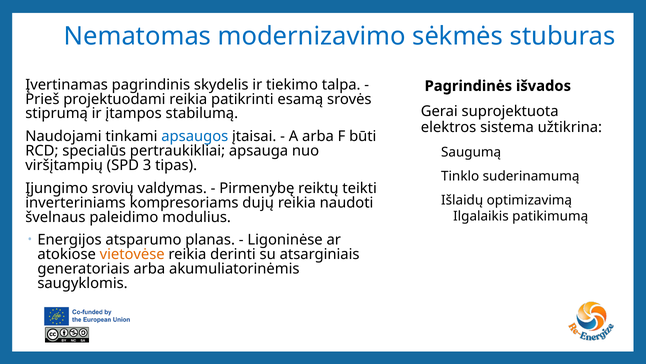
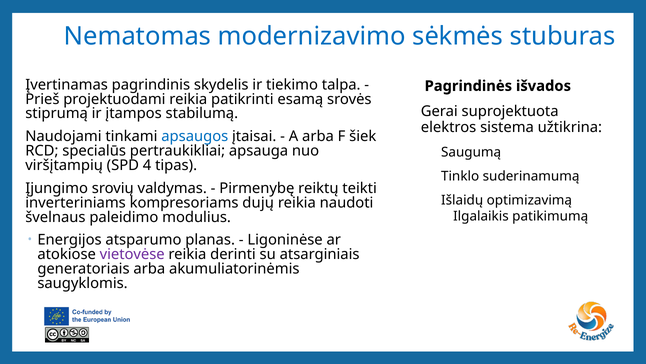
būti: būti -> šiek (363, 136)
3: 3 -> 4 (147, 165)
vietovėse colour: orange -> purple (132, 254)
